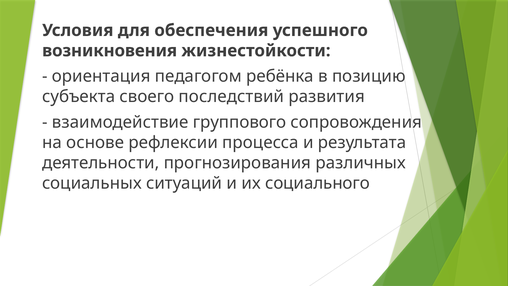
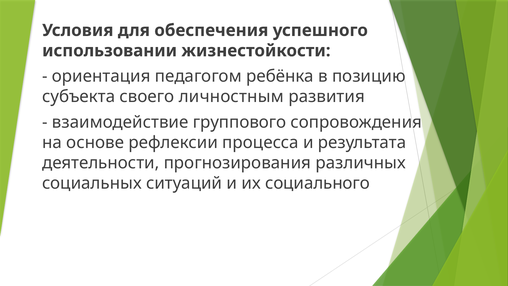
возникновения: возникновения -> использовании (110, 51)
последствий: последствий -> личностным (231, 97)
